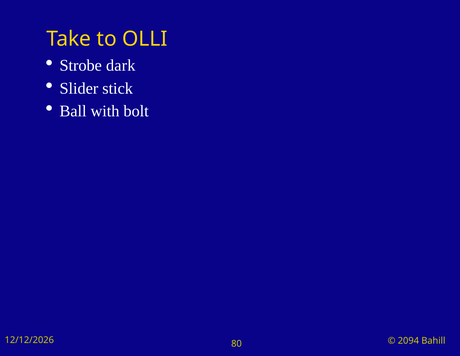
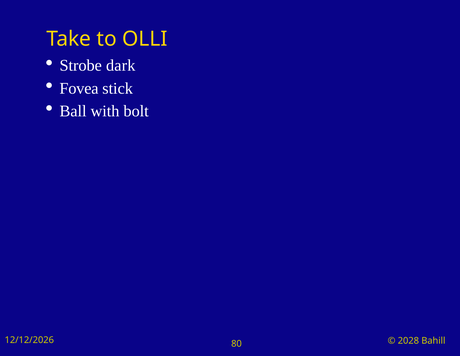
Slider: Slider -> Fovea (79, 88)
2094: 2094 -> 2028 (408, 340)
